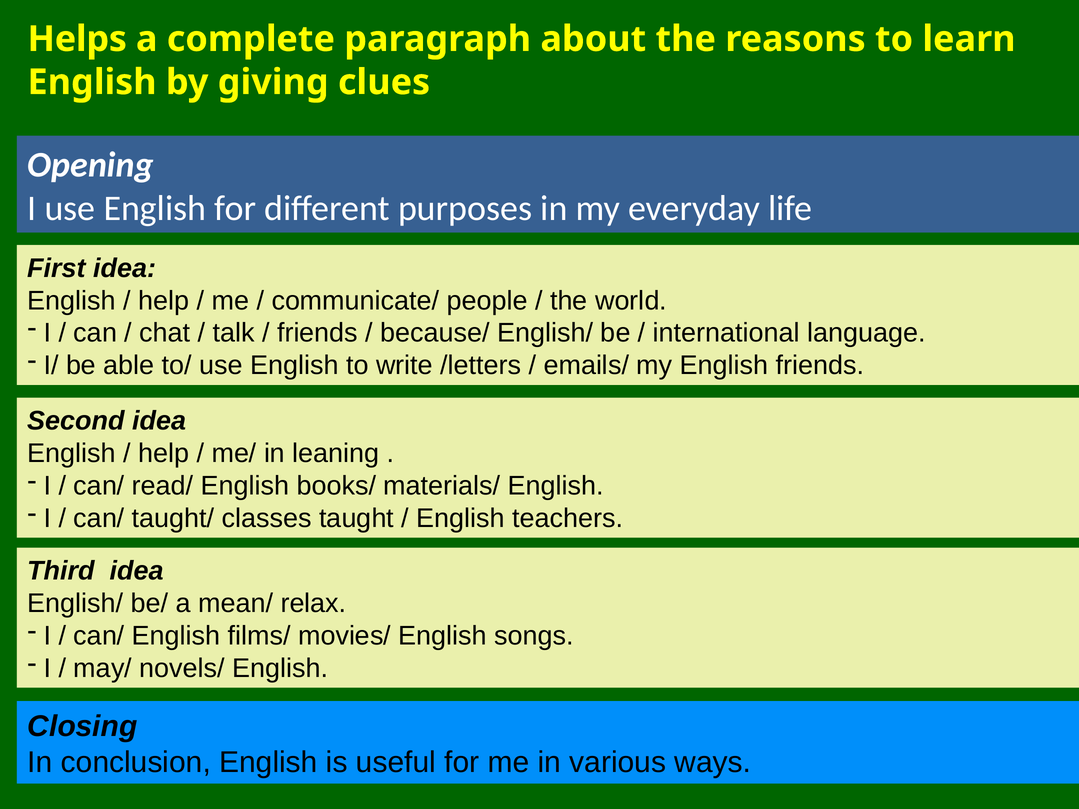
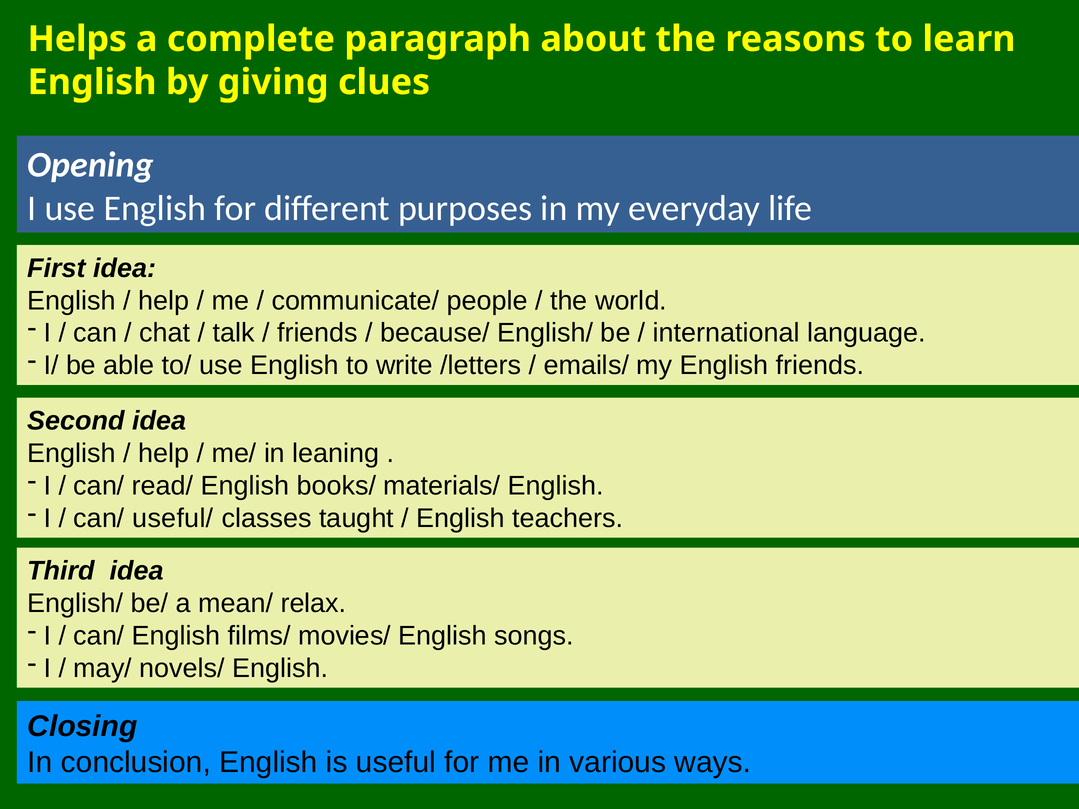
taught/: taught/ -> useful/ (173, 518)
